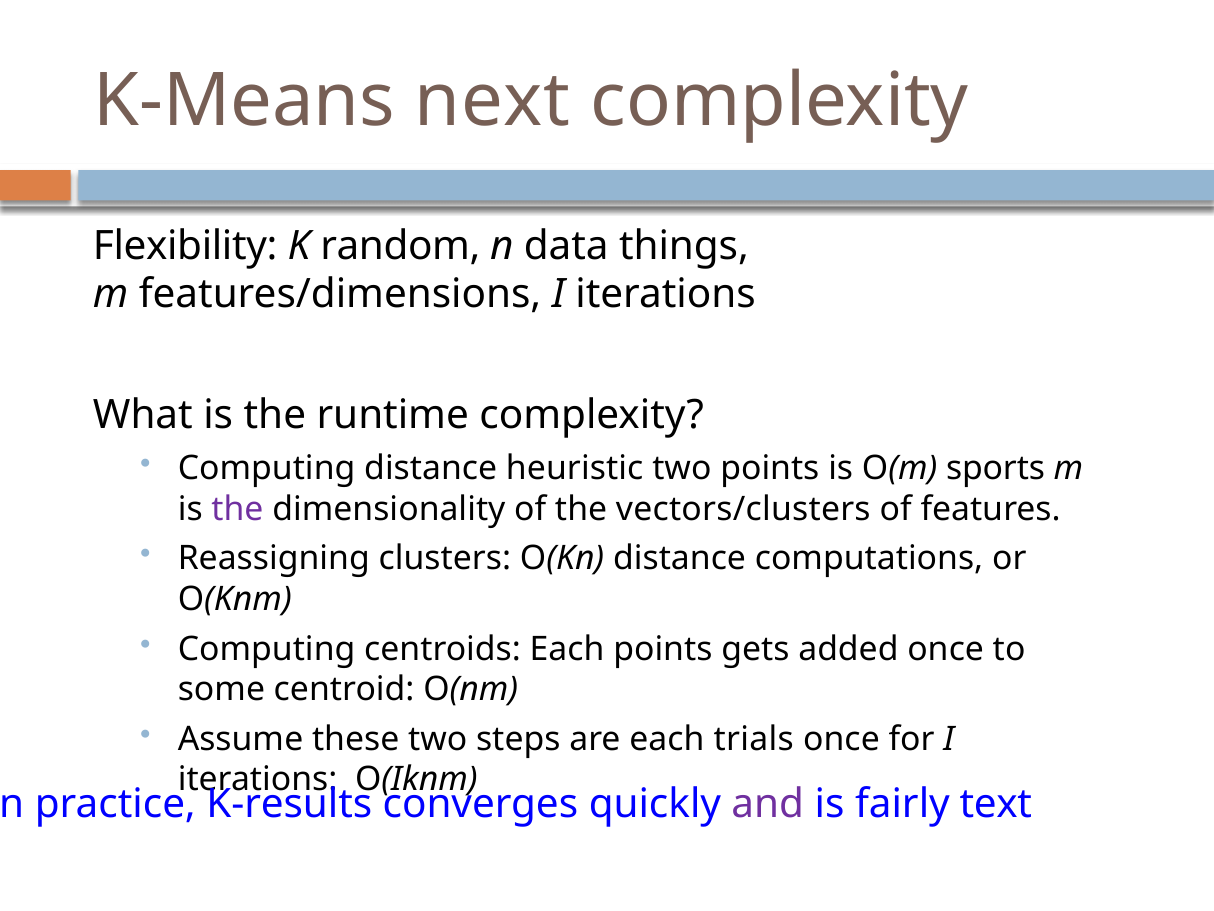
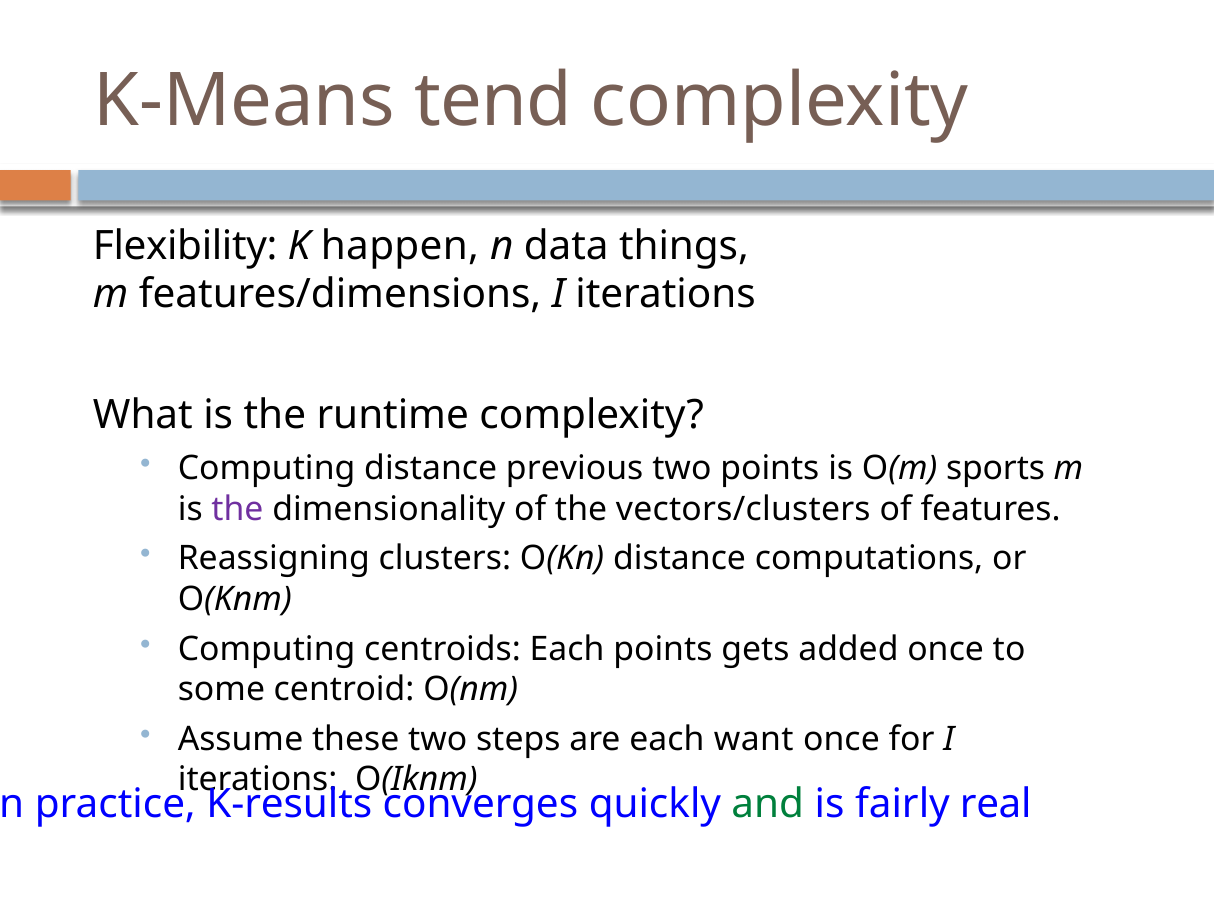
next: next -> tend (493, 101)
random: random -> happen (400, 246)
heuristic: heuristic -> previous (575, 468)
trials: trials -> want (754, 739)
and colour: purple -> green (768, 804)
text: text -> real (996, 804)
